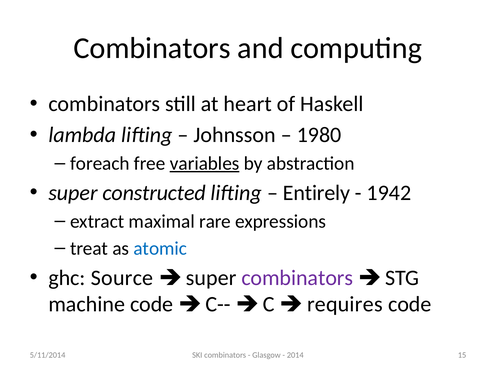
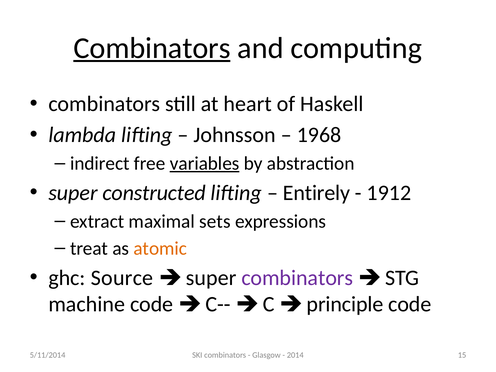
Combinators underline: none -> present (152, 48)
1980: 1980 -> 1968 (319, 135)
foreach: foreach -> indirect (100, 163)
1942: 1942 -> 1912 (389, 193)
rare: rare -> sets (215, 221)
atomic colour: blue -> orange (160, 248)
requires: requires -> principle (345, 304)
